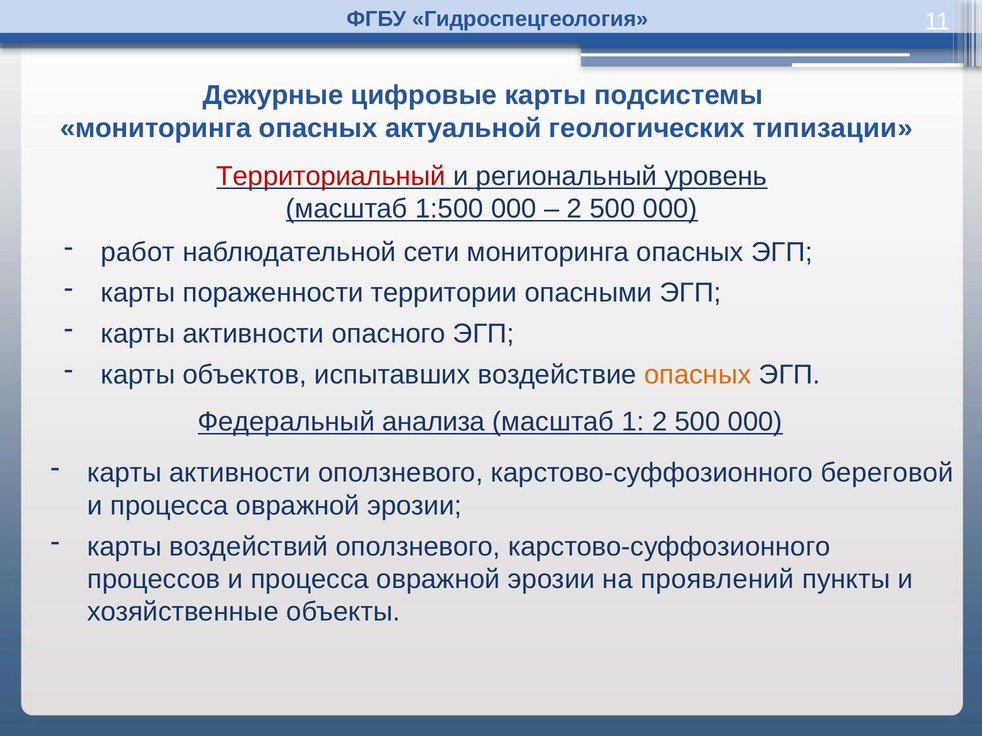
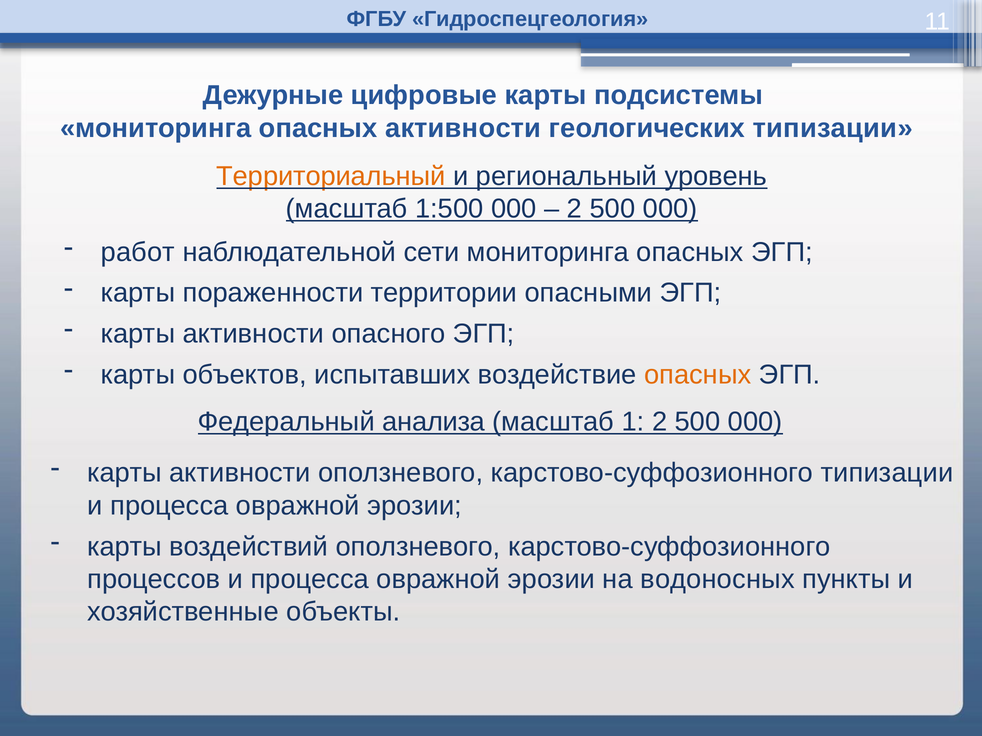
опасных актуальной: актуальной -> активности (463, 128)
Территориальный colour: red -> orange (331, 176)
карстово-суффозионного береговой: береговой -> типизации (887, 473)
проявлений: проявлений -> водоносных (718, 580)
